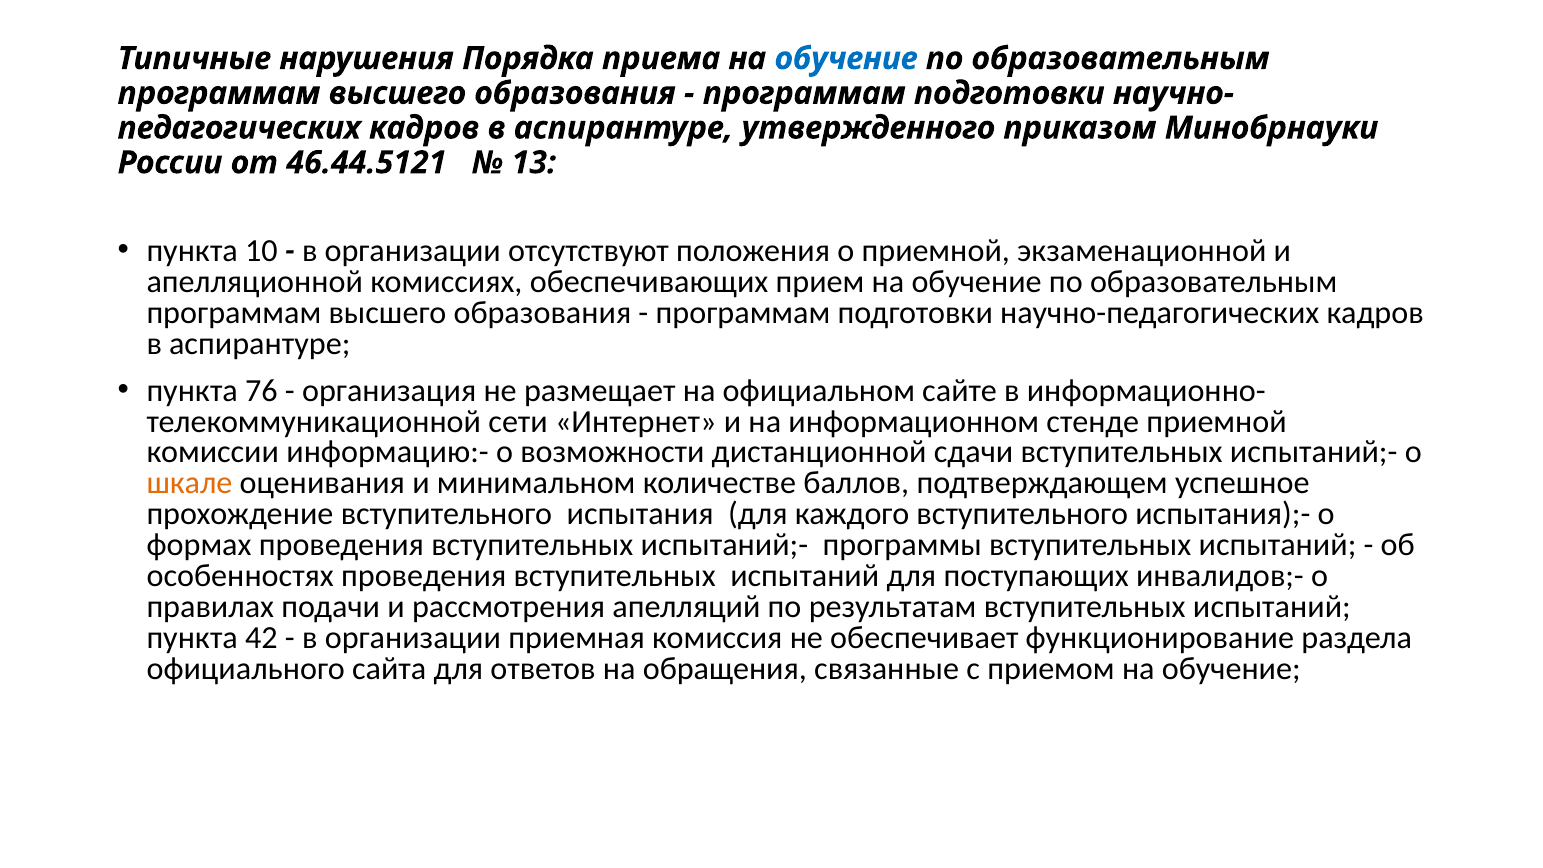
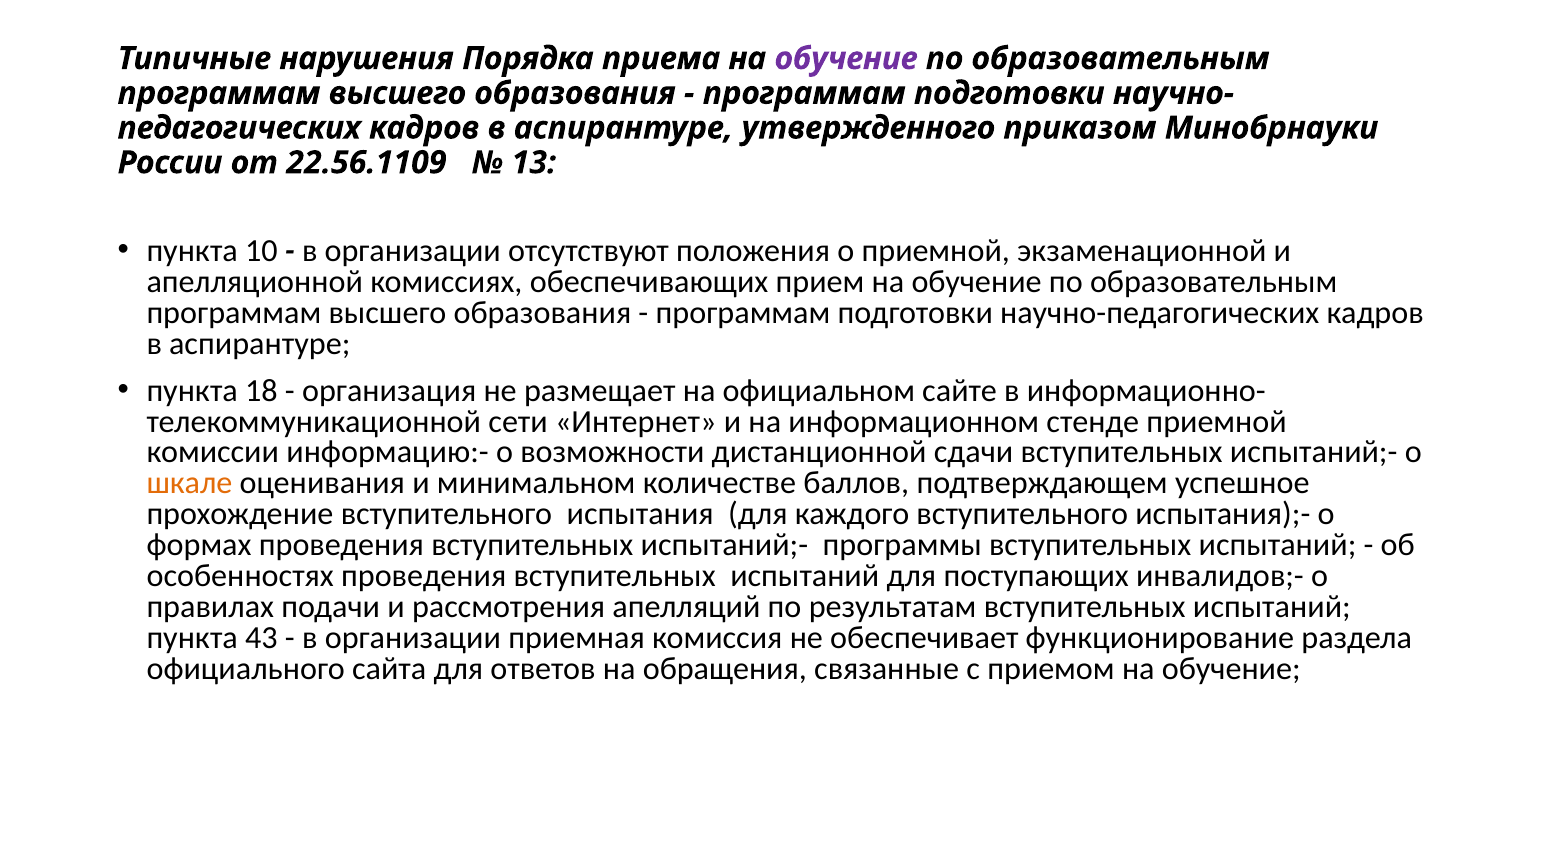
обучение colour: blue -> purple (846, 59)
46.44.5121: 46.44.5121 -> 22.56.1109 (366, 163)
76: 76 -> 18 (261, 391)
42: 42 -> 43 (261, 638)
